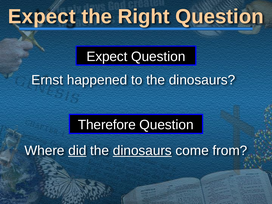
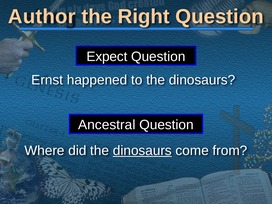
Expect: Expect -> Author (42, 16)
Therefore: Therefore -> Ancestral (107, 125)
did underline: present -> none (77, 151)
